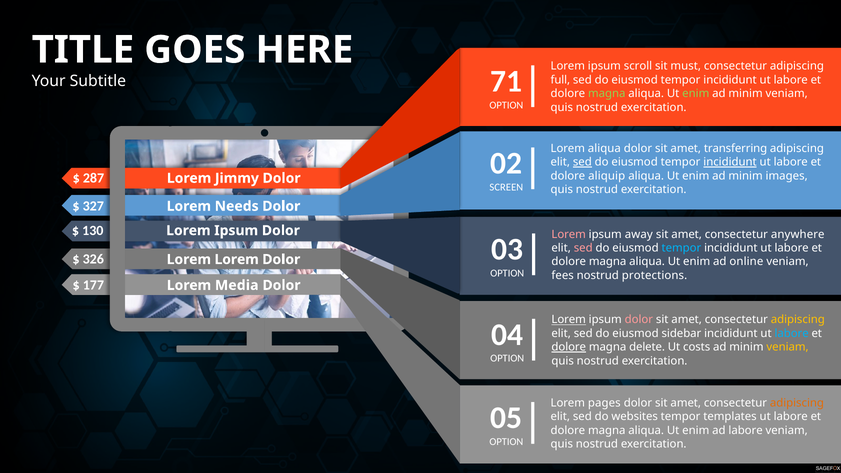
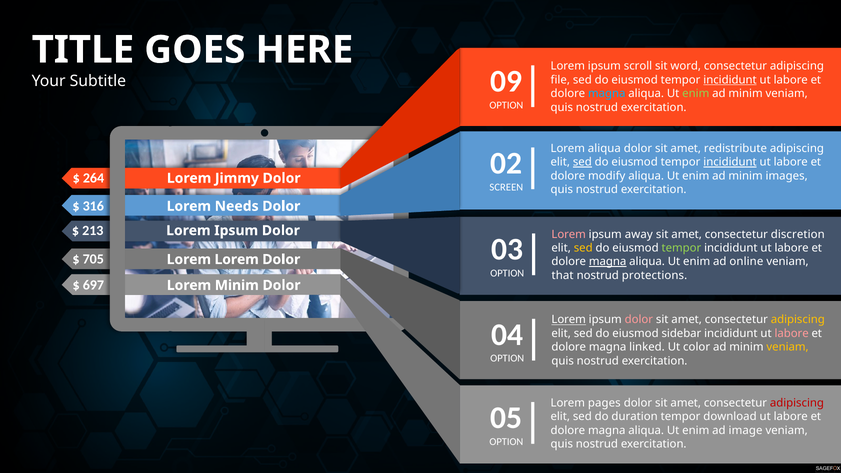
must: must -> word (686, 66)
71: 71 -> 09 (506, 81)
full: full -> file (560, 80)
incididunt underline: none -> present (730, 80)
magna colour: light green -> light blue (607, 94)
transferring: transferring -> redistribute (735, 148)
287: 287 -> 264 (94, 178)
aliquip: aliquip -> modify (607, 176)
327: 327 -> 316 (93, 206)
130: 130 -> 213 (93, 230)
anywhere: anywhere -> discretion (798, 234)
sed colour: pink -> yellow (583, 248)
tempor colour: light blue -> light green (681, 248)
326: 326 -> 705 (93, 259)
magna underline: none -> present (608, 262)
fees: fees -> that (563, 275)
177: 177 -> 697 (93, 285)
Lorem Media: Media -> Minim (237, 285)
labore colour: light blue -> pink (792, 333)
dolore underline: present -> none (569, 347)
delete: delete -> linked (647, 347)
costs: costs -> color (697, 347)
adipiscing colour: orange -> red (797, 403)
websites: websites -> duration (635, 417)
templates: templates -> download (730, 417)
ad labore: labore -> image (746, 430)
